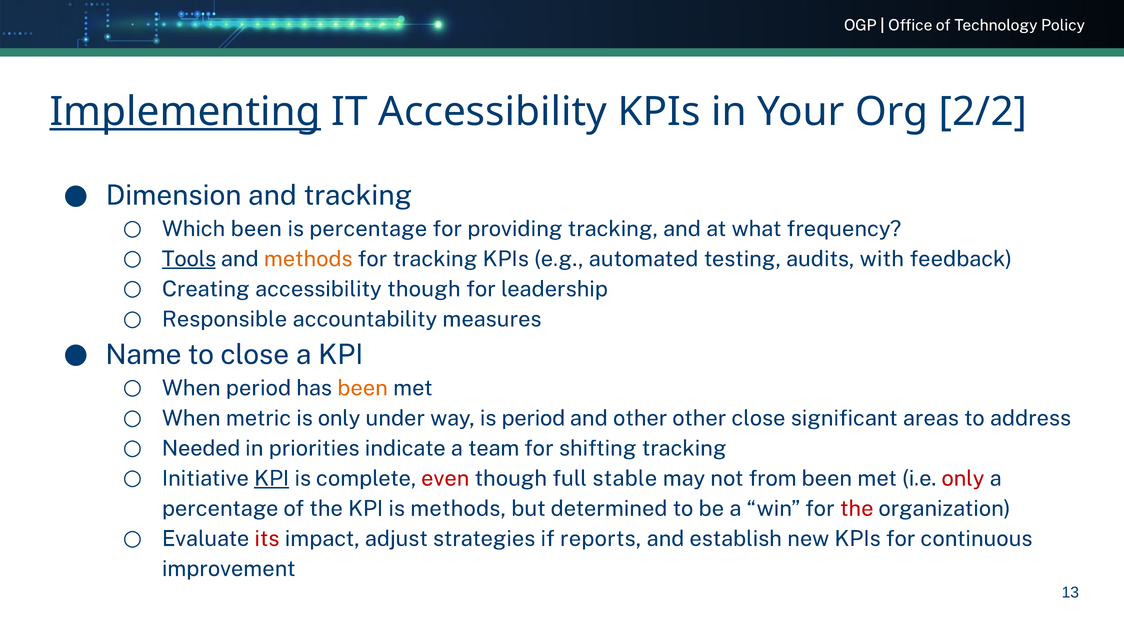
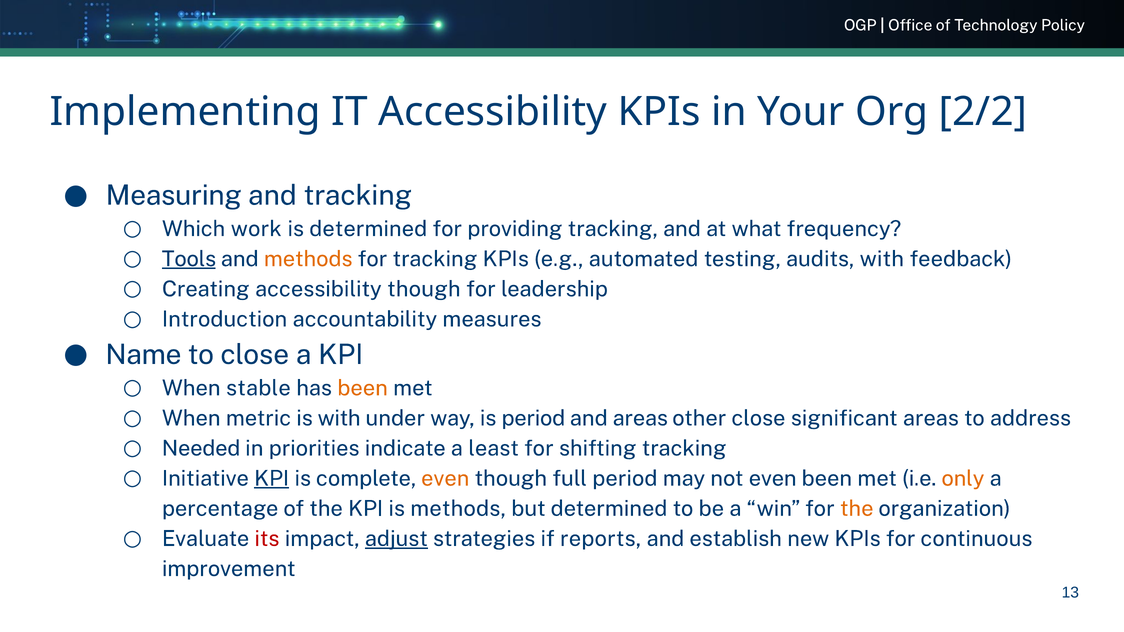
Implementing underline: present -> none (185, 112)
Dimension: Dimension -> Measuring (174, 196)
Which been: been -> work (256, 229)
is percentage: percentage -> determined (368, 229)
Responsible: Responsible -> Introduction (225, 319)
When period: period -> stable (258, 388)
is only: only -> with (339, 418)
and other: other -> areas (640, 418)
team: team -> least (494, 449)
even colour: red -> orange (445, 479)
full stable: stable -> period (625, 479)
not from: from -> even (773, 479)
only colour: red -> orange (963, 479)
the colour: red -> orange (857, 509)
adjust underline: none -> present (396, 539)
